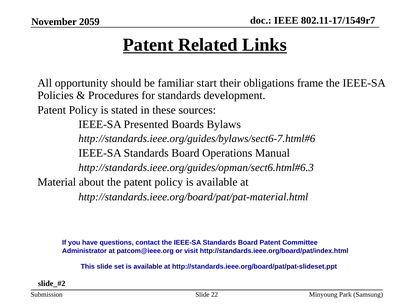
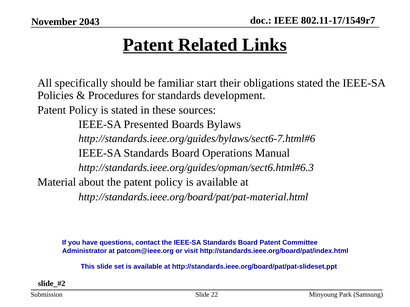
2059: 2059 -> 2043 (89, 22)
opportunity: opportunity -> specifically (81, 83)
obligations frame: frame -> stated (310, 83)
